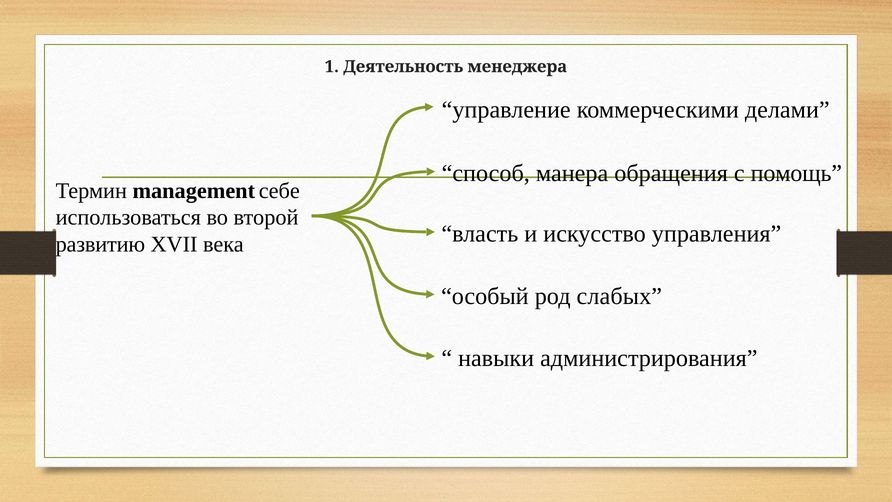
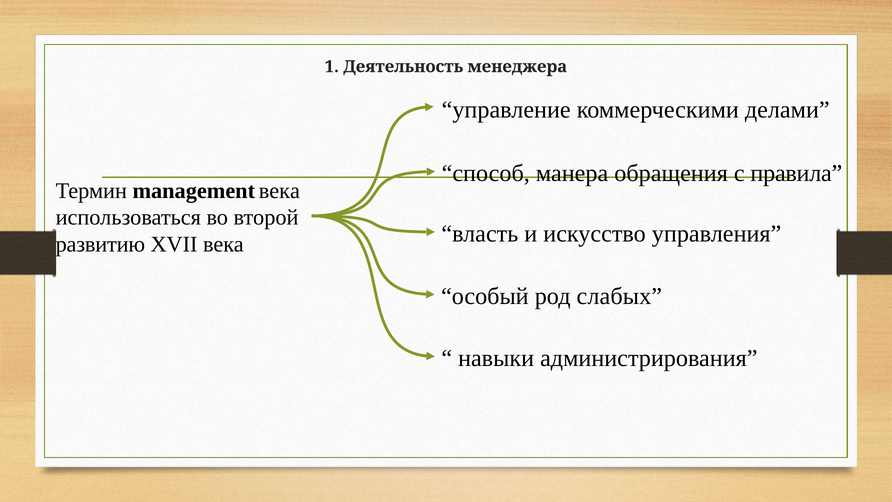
помощь: помощь -> правила (796, 173)
management себе: себе -> века (279, 191)
